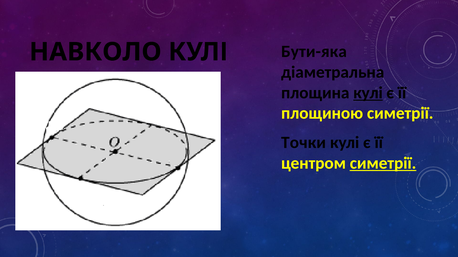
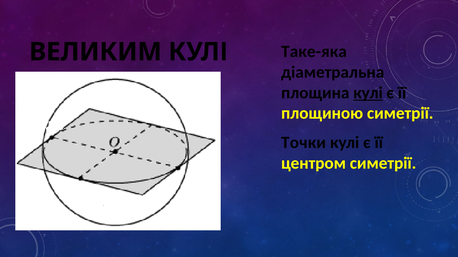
НАВКОЛО: НАВКОЛО -> ВЕЛИКИМ (95, 52)
Бути-яка: Бути-яка -> Таке-яка (314, 52)
симетрії underline: present -> none (383, 163)
